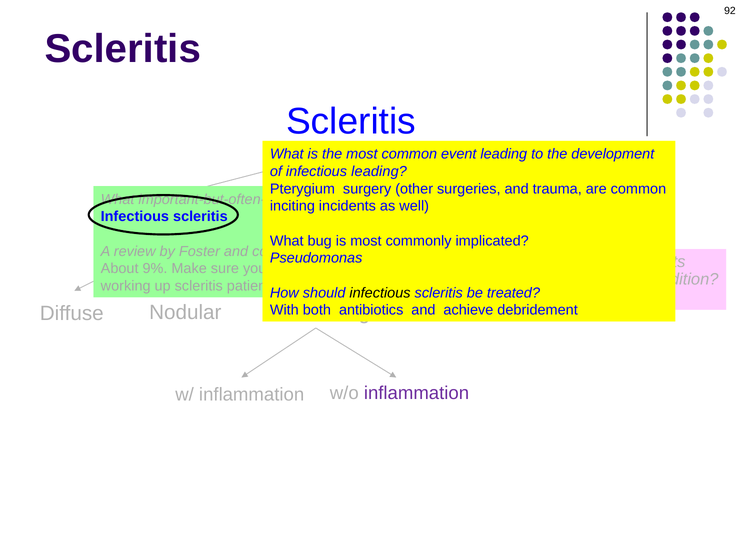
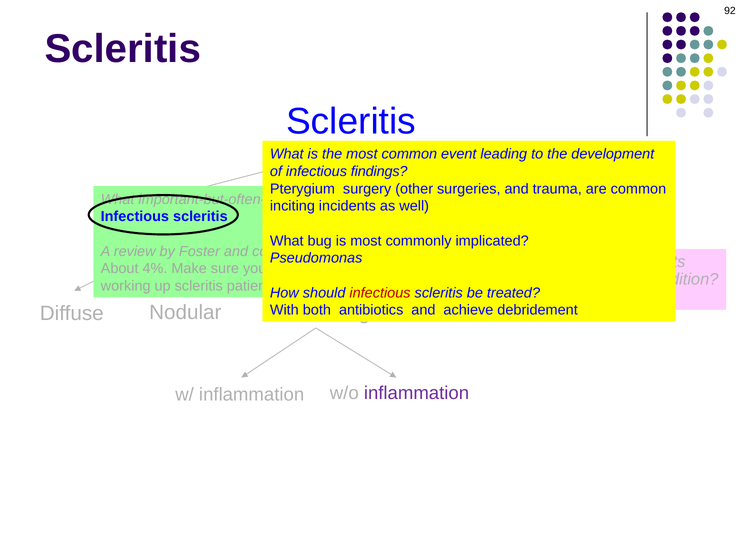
infectious leading: leading -> findings (379, 172)
9%: 9% -> 4% (155, 269)
infectious colour: black -> red (380, 293)
